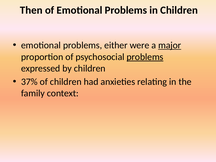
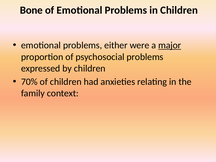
Then: Then -> Bone (31, 10)
problems underline: present -> none (145, 57)
37%: 37% -> 70% (29, 82)
